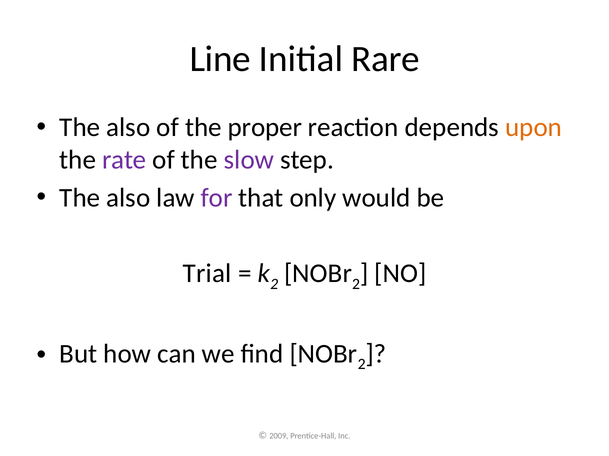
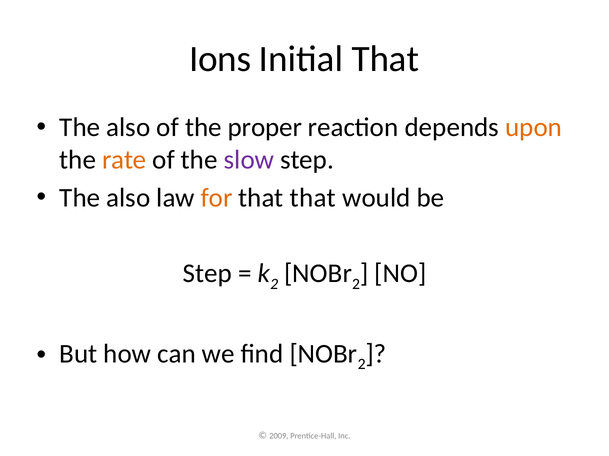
Line: Line -> Ions (220, 59)
Initial Rare: Rare -> That (385, 59)
rate colour: purple -> orange (124, 160)
for colour: purple -> orange (217, 198)
that only: only -> that (313, 198)
Trial: Trial -> Step (207, 274)
